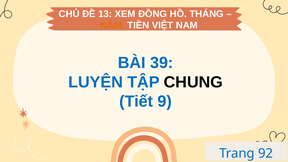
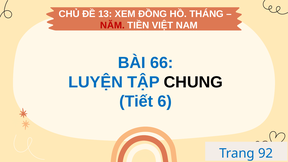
NĂM colour: orange -> red (112, 25)
39: 39 -> 66 (162, 63)
9: 9 -> 6 (165, 101)
